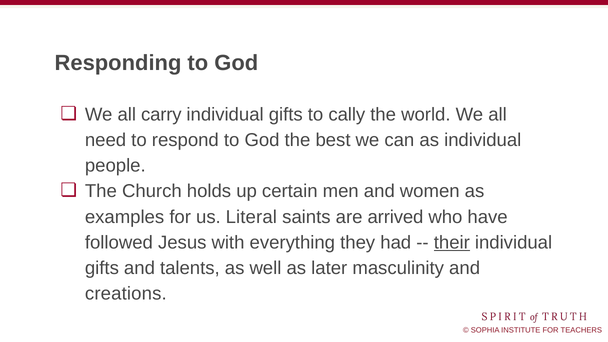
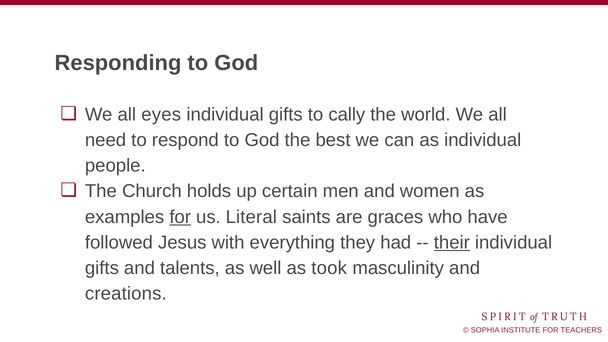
carry: carry -> eyes (161, 114)
for underline: none -> present (180, 217)
arrived: arrived -> graces (395, 217)
later: later -> took (329, 268)
